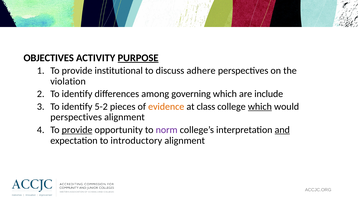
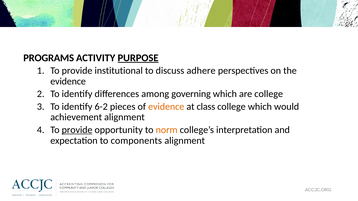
OBJECTIVES: OBJECTIVES -> PROGRAMS (49, 58)
violation: violation -> evidence (68, 82)
are include: include -> college (269, 94)
5-2: 5-2 -> 6-2 (101, 107)
which underline: present -> none (260, 107)
perspectives: perspectives -> achievement (76, 117)
norm colour: purple -> orange (167, 130)
and underline: present -> none (282, 130)
introductory: introductory -> components (136, 141)
